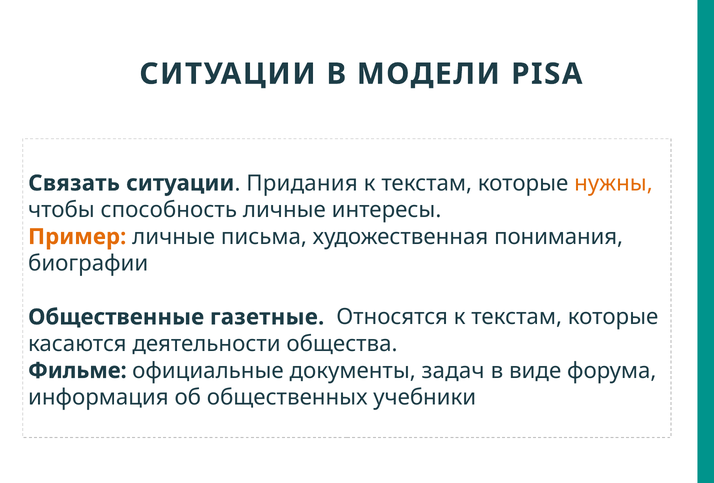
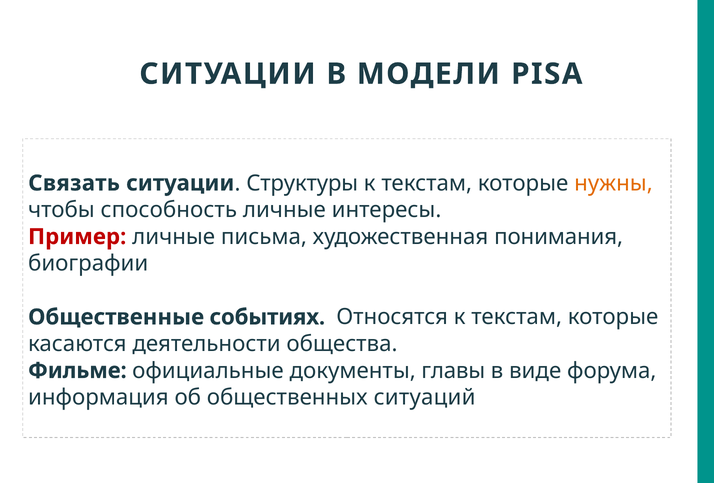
Придания: Придания -> Структуры (302, 183)
Пример colour: orange -> red (77, 237)
газетные: газетные -> событиях (267, 317)
задач: задач -> главы (453, 371)
учебники: учебники -> ситуаций (425, 397)
